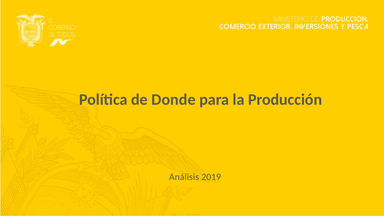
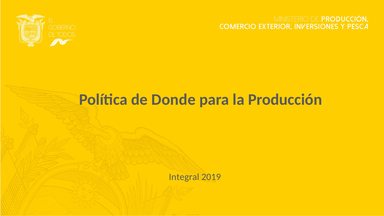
Análisis: Análisis -> Integral (184, 177)
